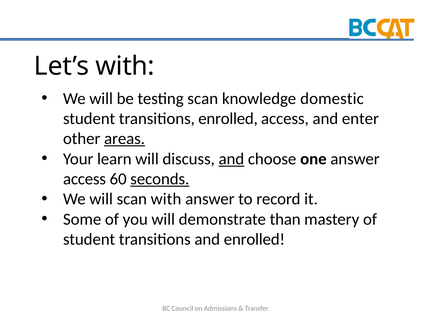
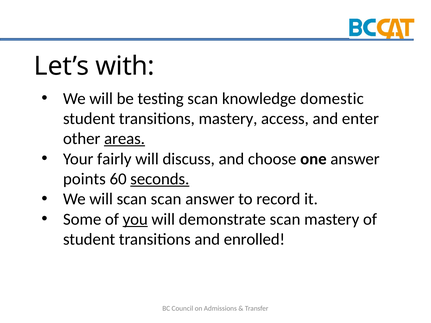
transitions enrolled: enrolled -> mastery (228, 119)
learn: learn -> fairly (114, 159)
and underline: present -> none (231, 159)
access: access -> points (84, 179)
scan with: with -> scan (166, 199)
you underline: none -> present (135, 219)
demonstrate than: than -> scan (285, 219)
